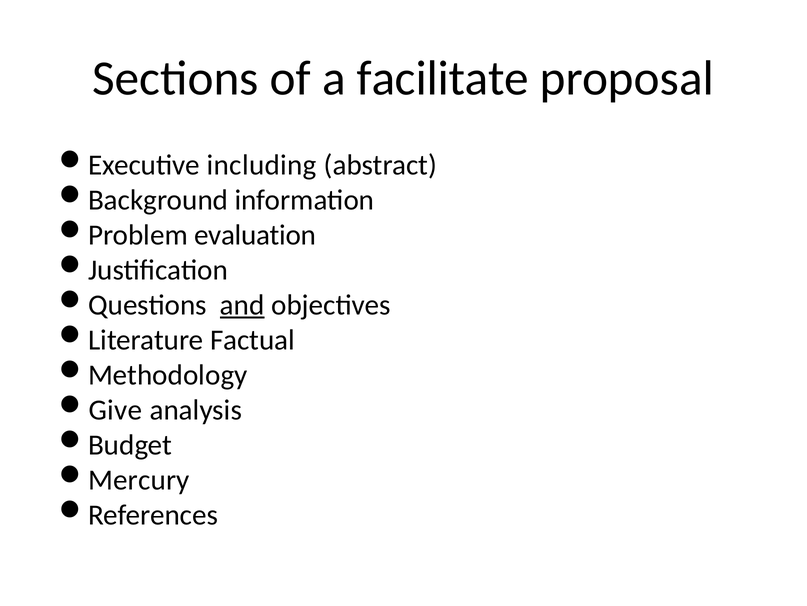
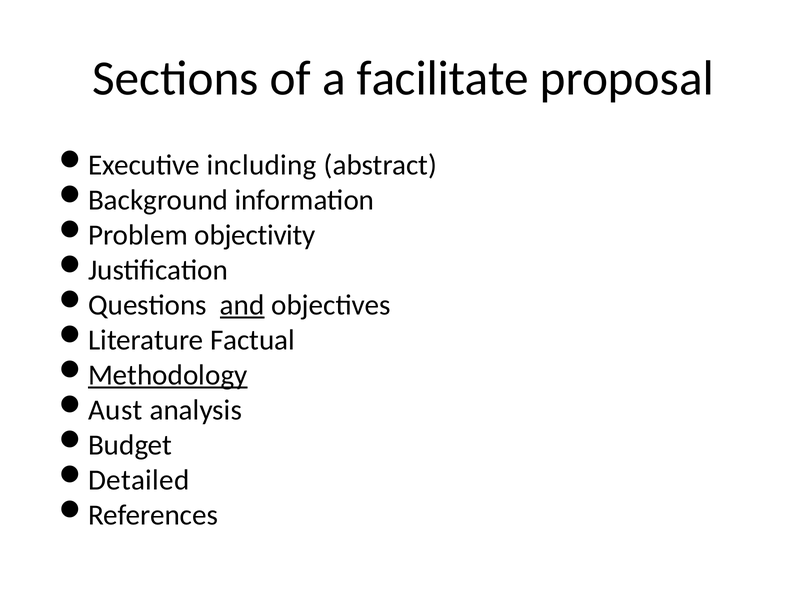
evaluation: evaluation -> objectivity (255, 235)
Methodology underline: none -> present (168, 374)
Give: Give -> Aust (115, 409)
Mercury: Mercury -> Detailed (139, 479)
